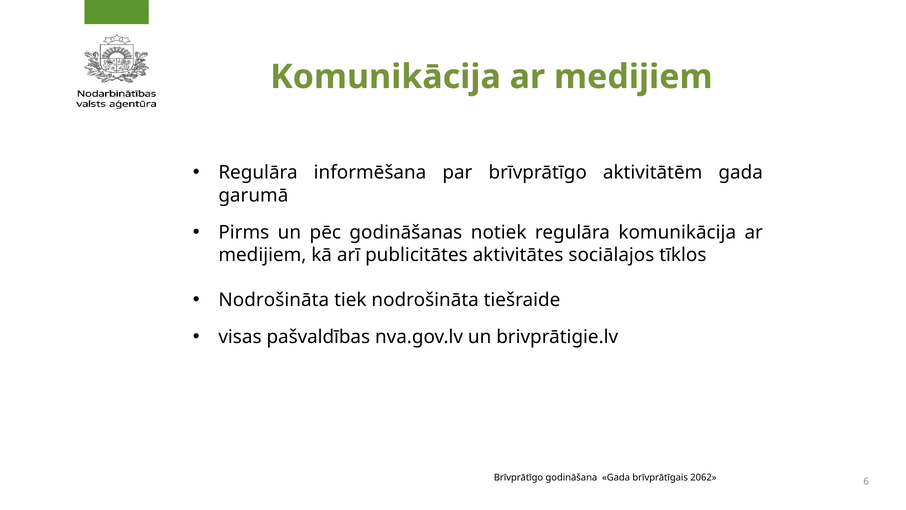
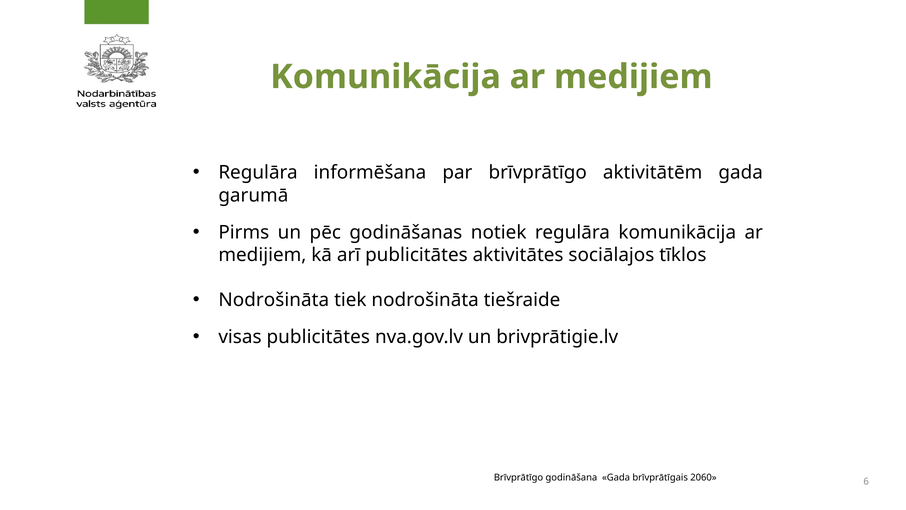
visas pašvaldības: pašvaldības -> publicitātes (318, 337)
2062: 2062 -> 2060 (703, 477)
